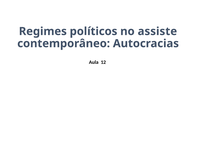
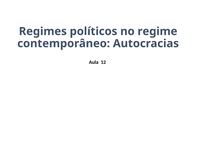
assiste: assiste -> regime (157, 31)
